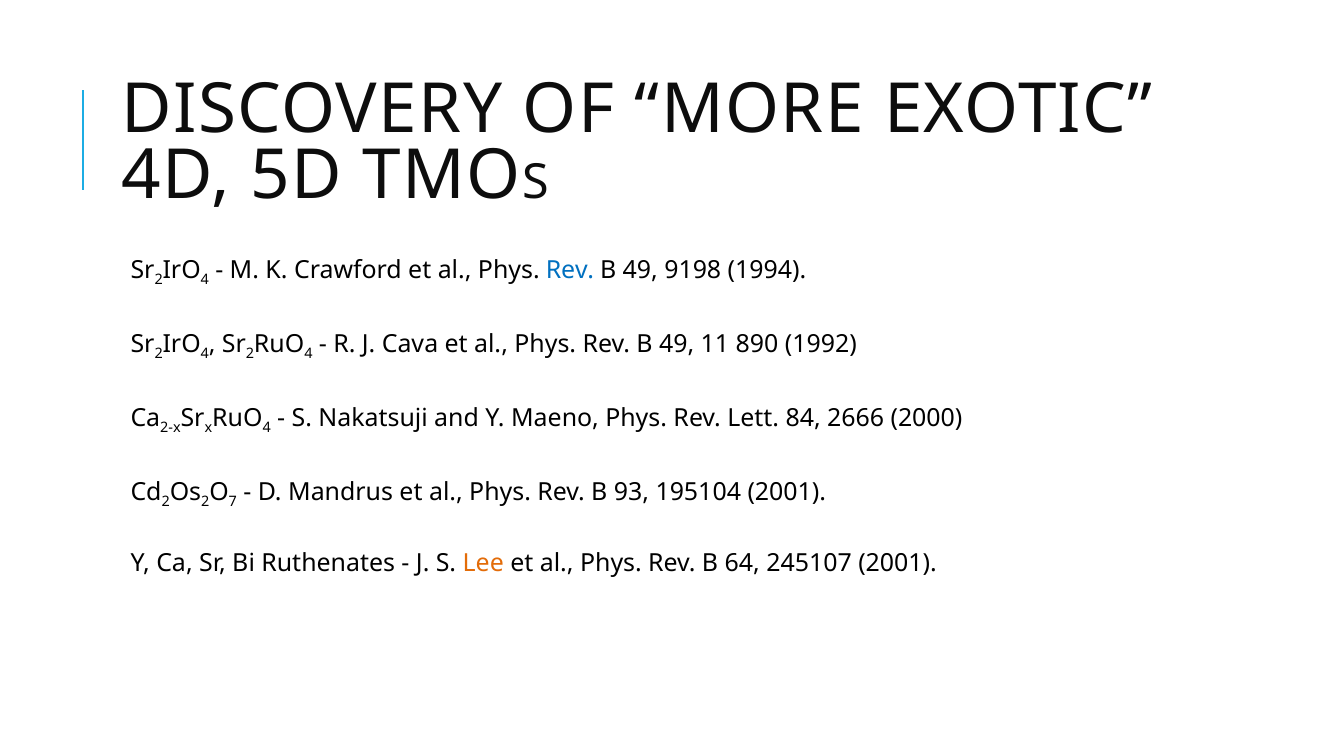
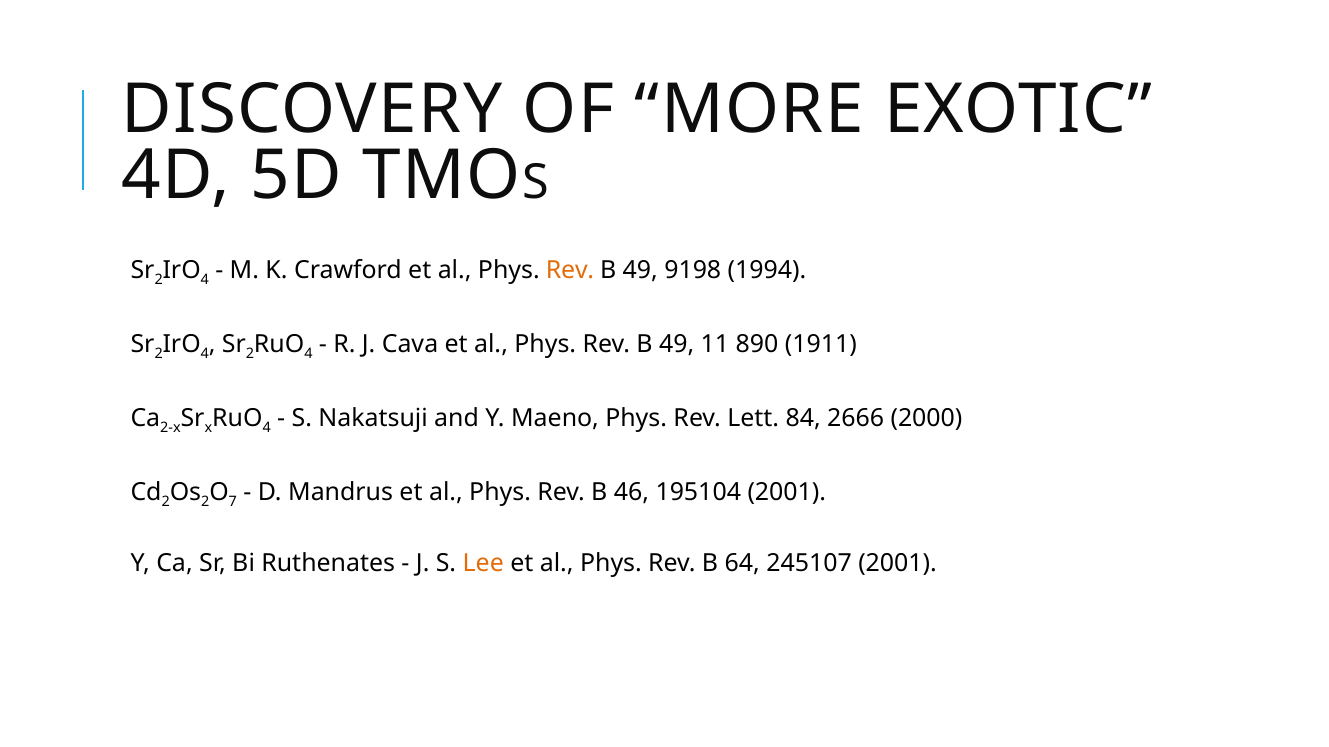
Rev colour: blue -> orange (570, 270)
1992: 1992 -> 1911 (821, 345)
93: 93 -> 46 (632, 493)
